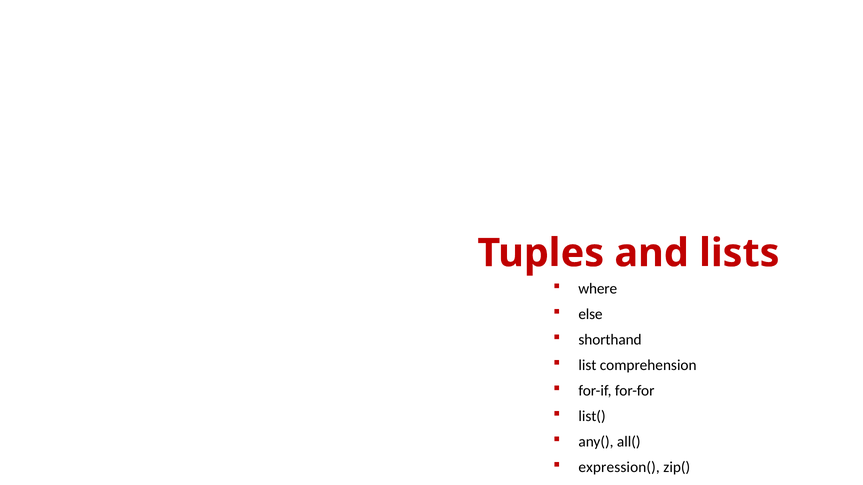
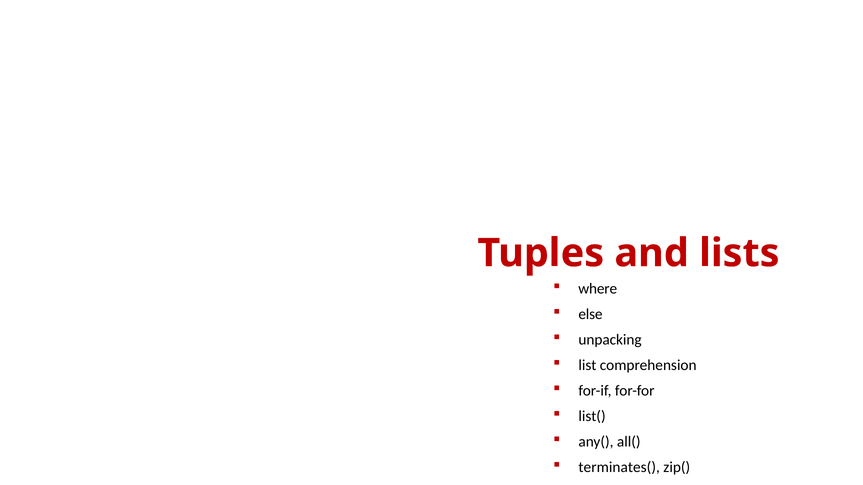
shorthand: shorthand -> unpacking (610, 340)
expression(: expression( -> terminates( (619, 467)
